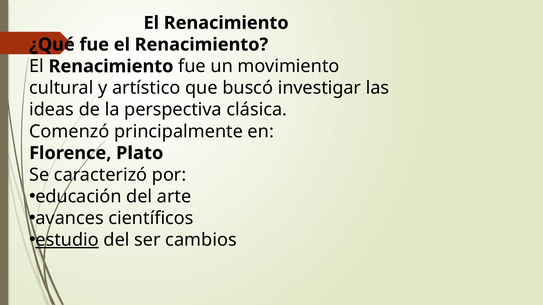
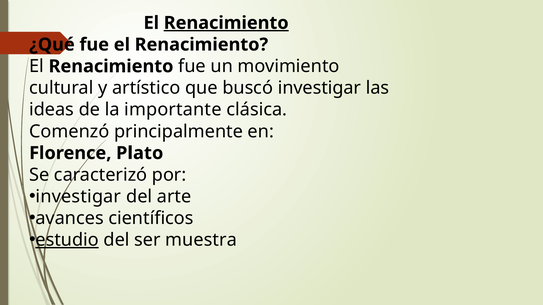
Renacimiento underline: none -> present (226, 23)
perspectiva: perspectiva -> importante (173, 110)
educación: educación -> investigar (78, 197)
cambios: cambios -> muestra (201, 240)
